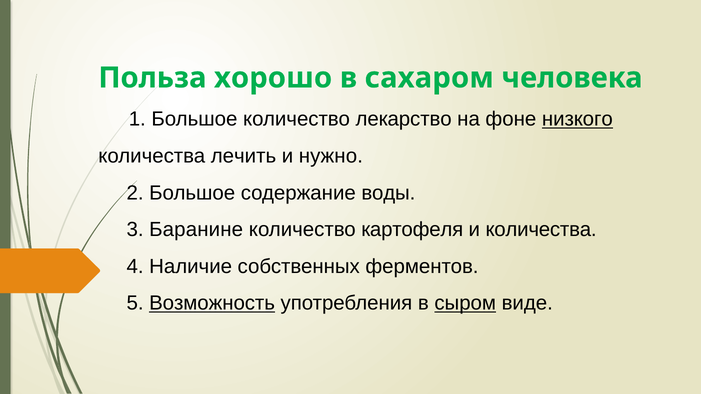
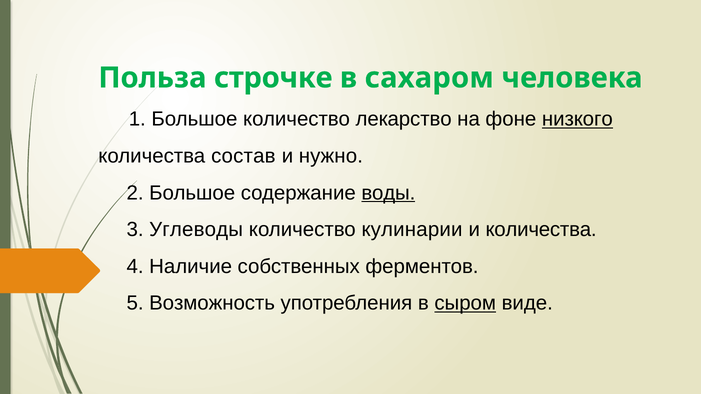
хорошо: хорошо -> строчке (273, 78)
лечить: лечить -> состав (243, 156)
воды underline: none -> present (388, 193)
Баранине: Баранине -> Углеводы (196, 230)
картофеля: картофеля -> кулинарии (412, 230)
Возможность underline: present -> none (212, 303)
